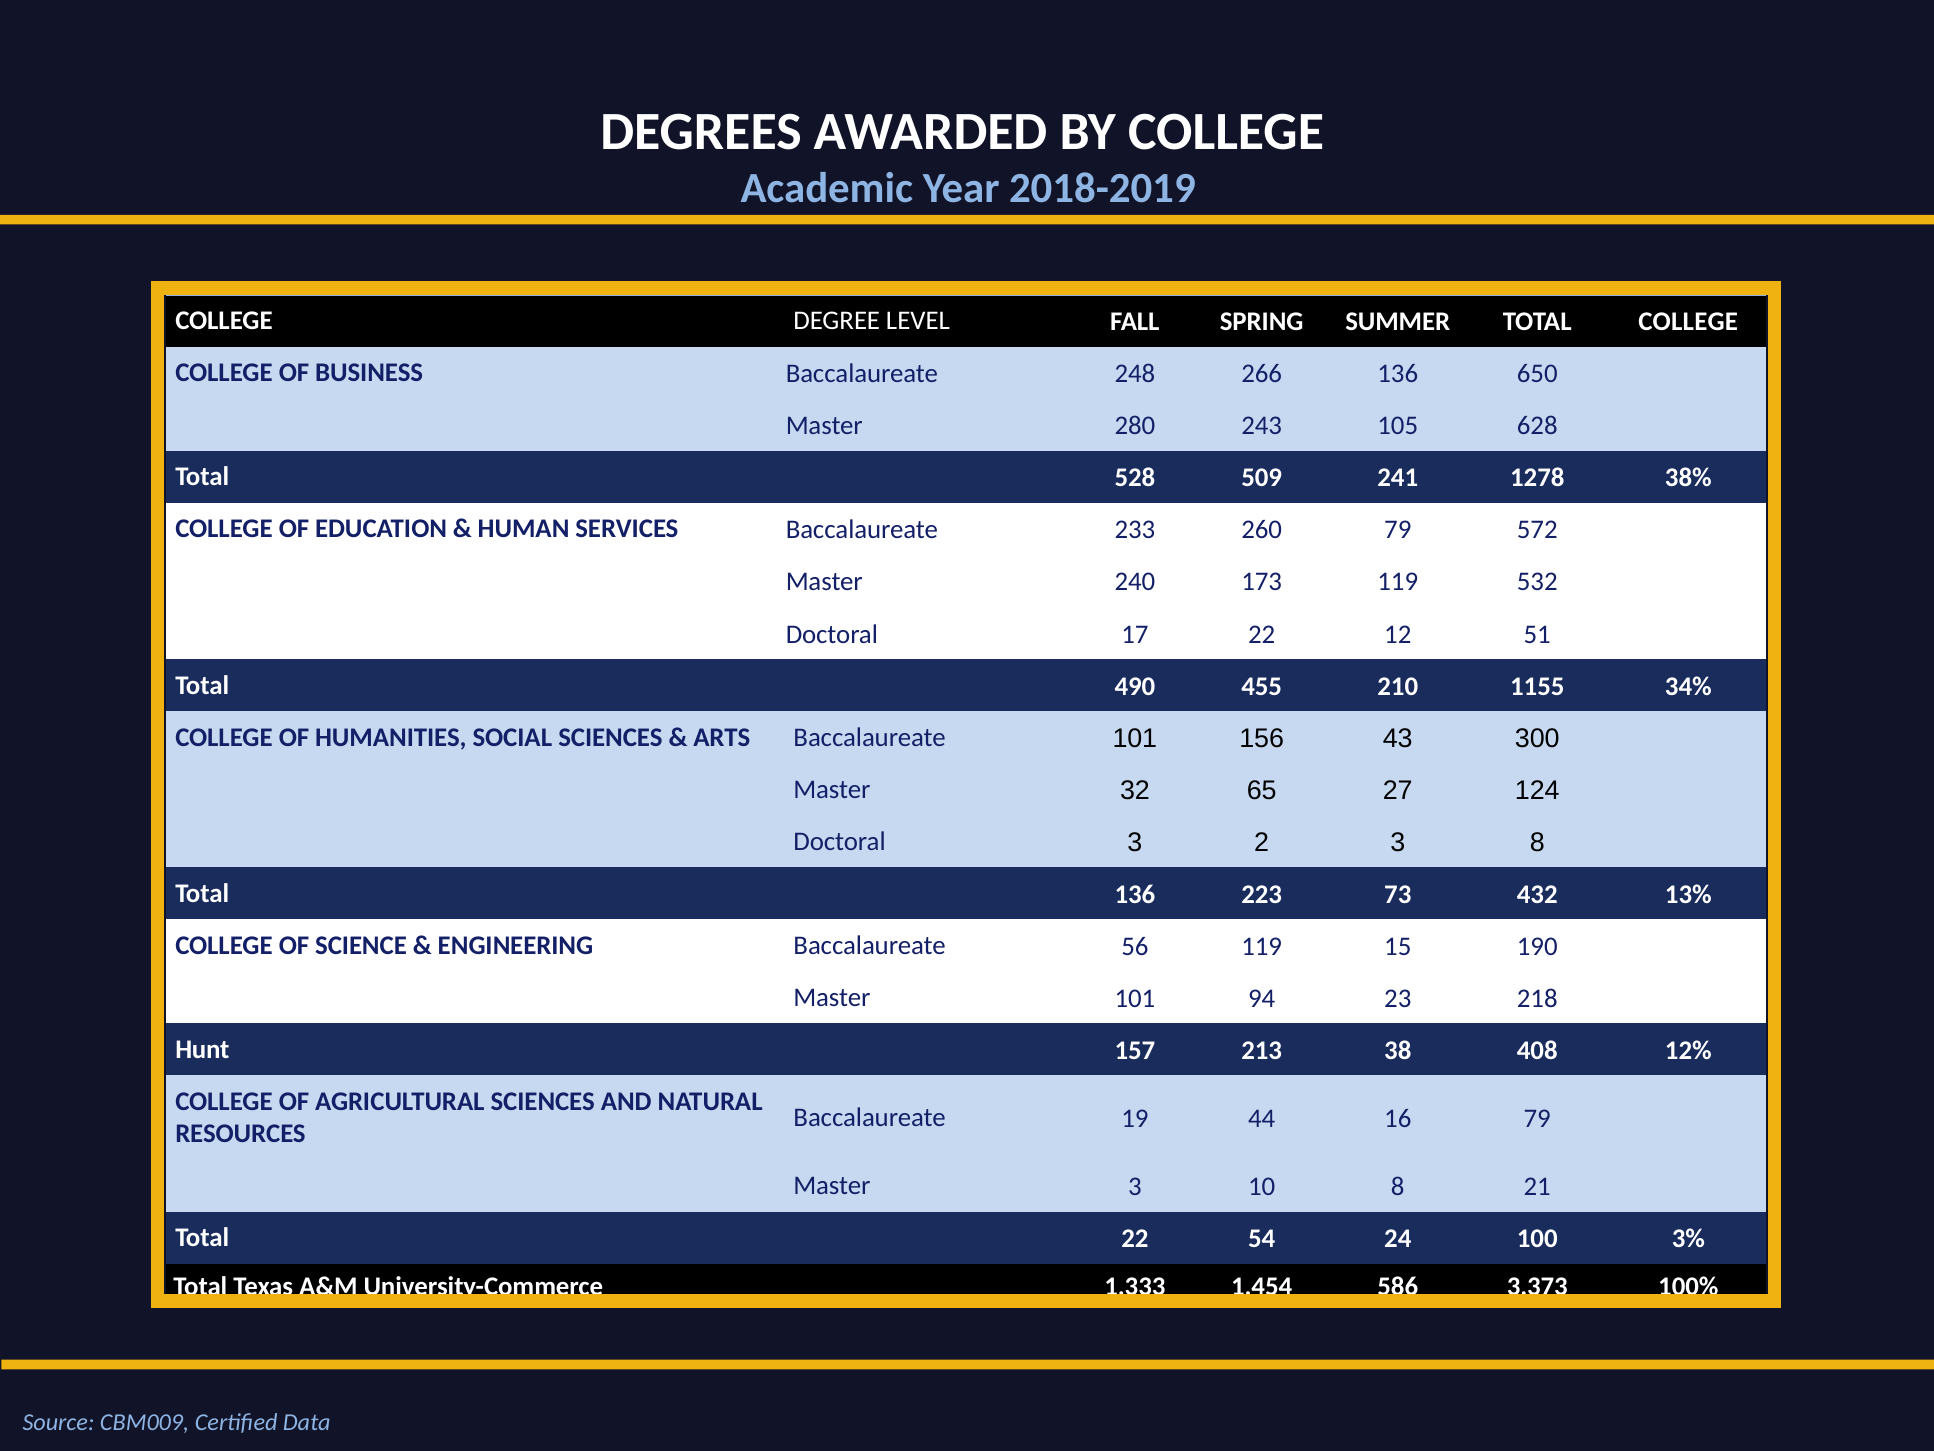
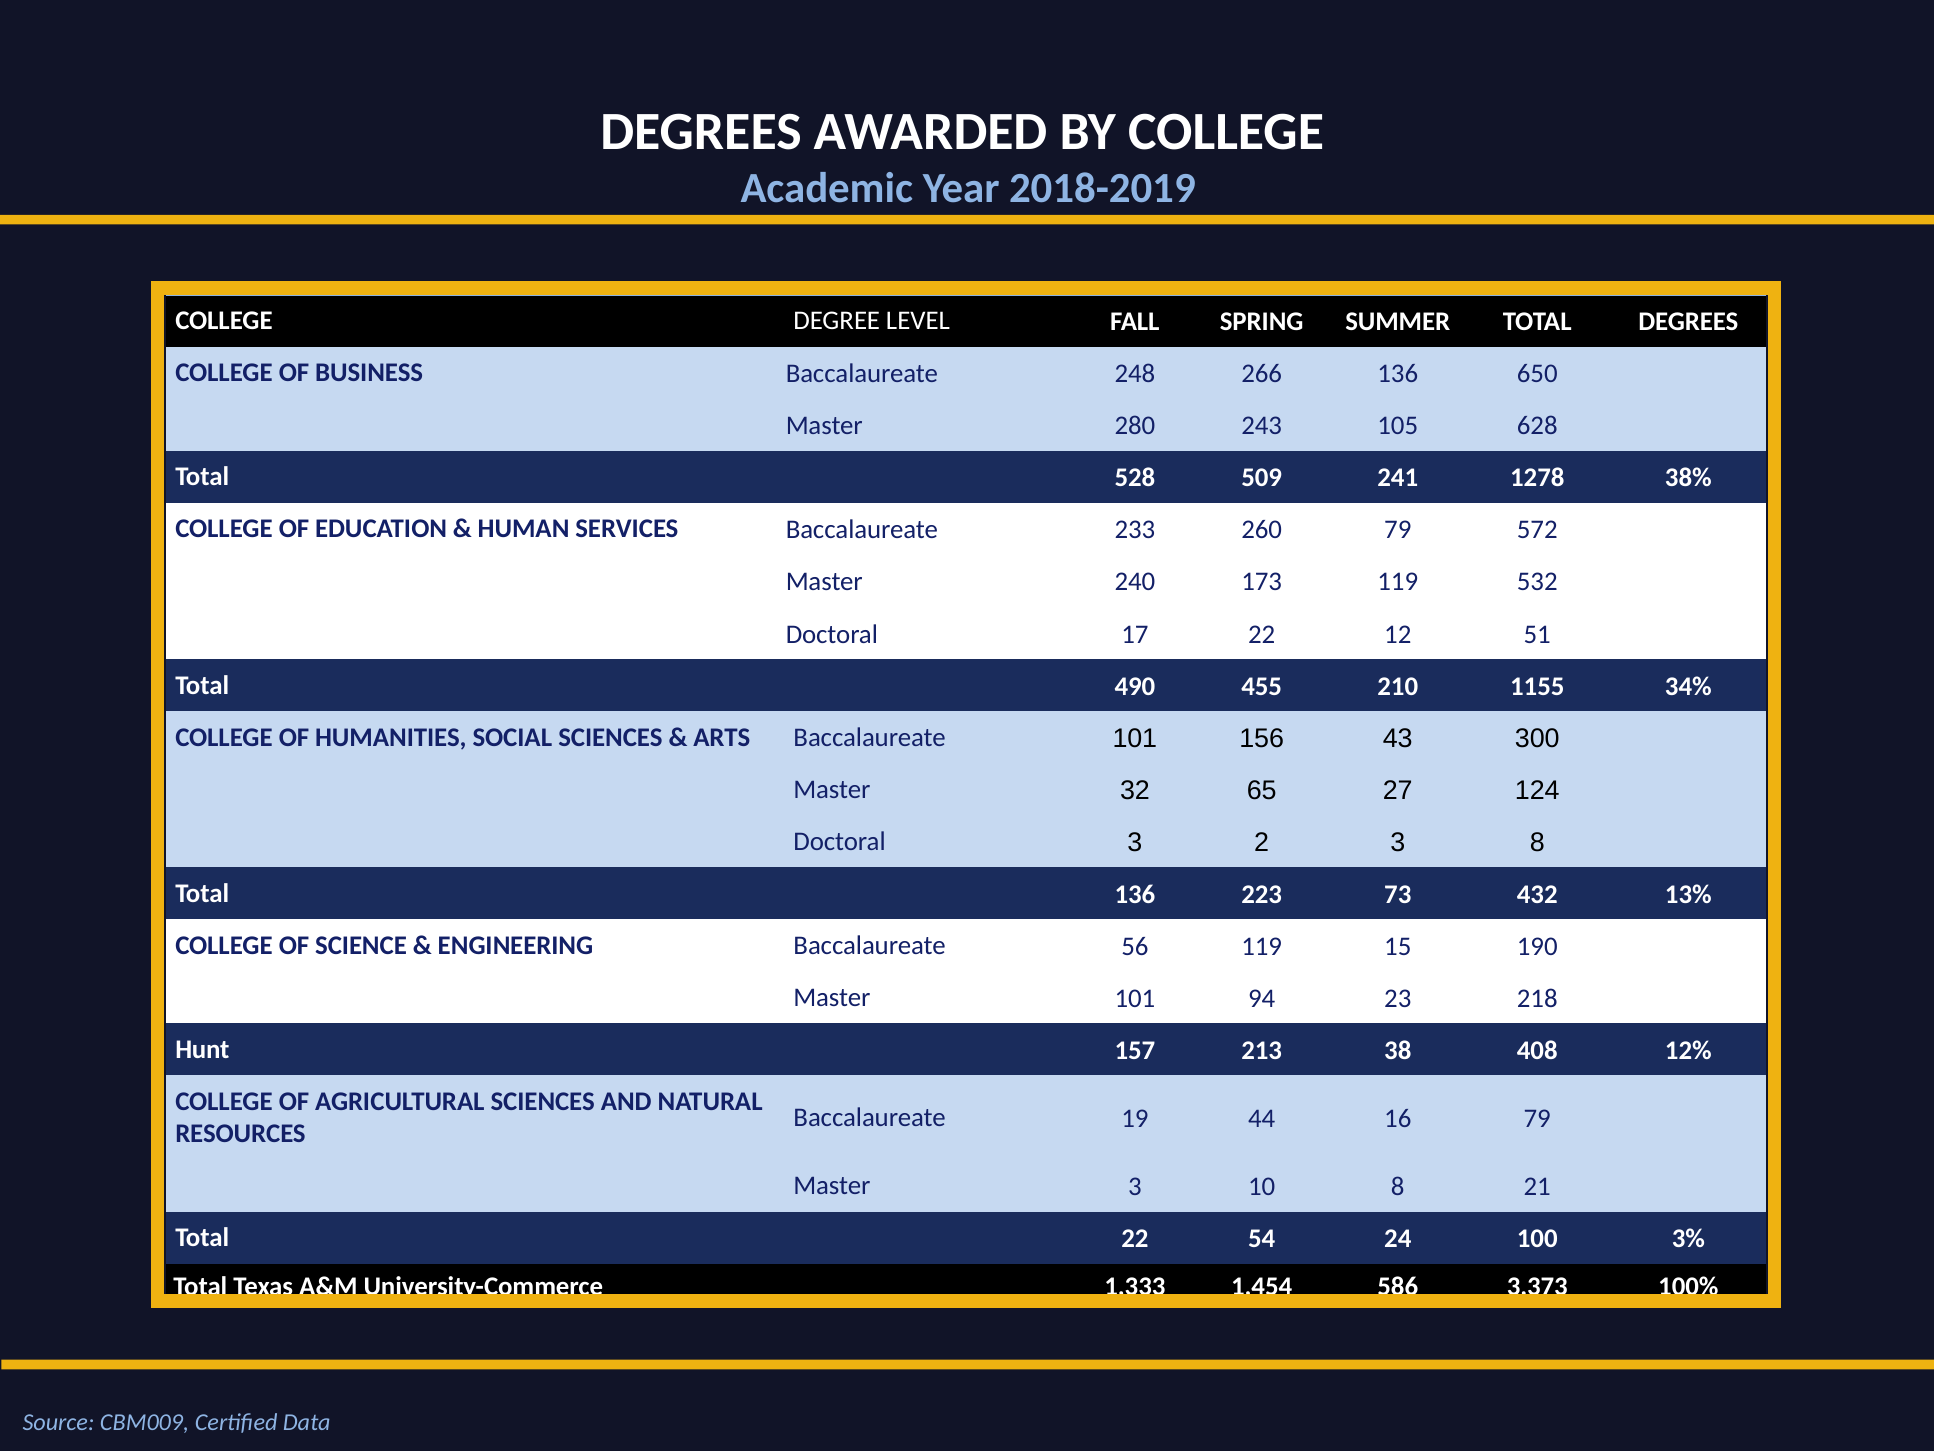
TOTAL COLLEGE: COLLEGE -> DEGREES (1688, 322)
